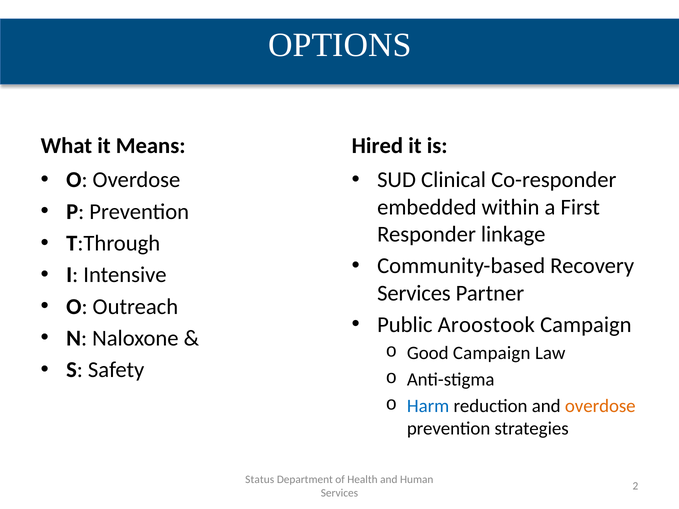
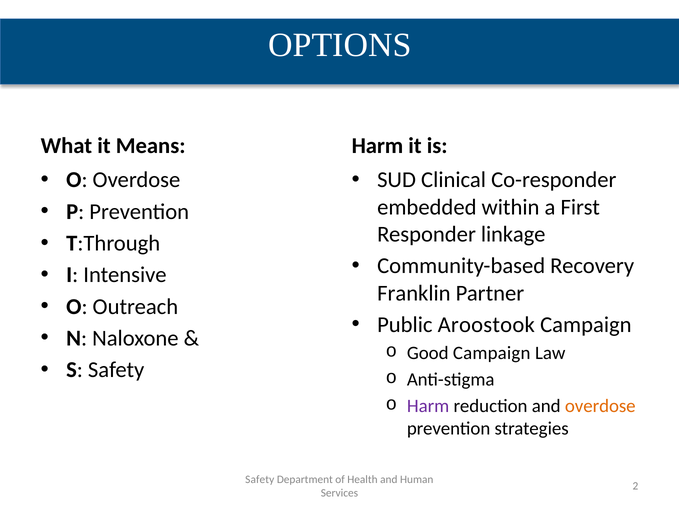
Hired: Hired -> Harm (377, 146)
Services: Services -> Franklin (414, 293)
Harm colour: blue -> purple (428, 406)
Status: Status -> Safety (260, 480)
